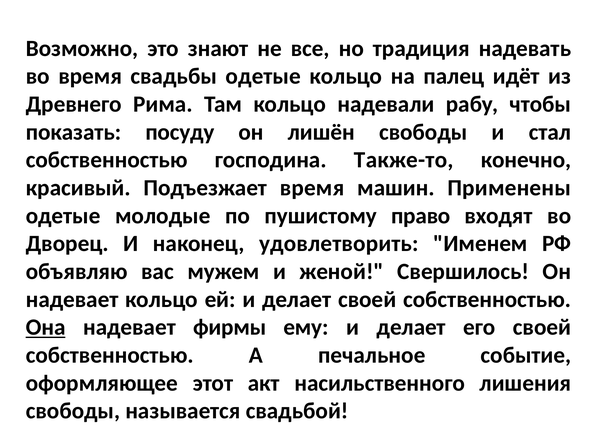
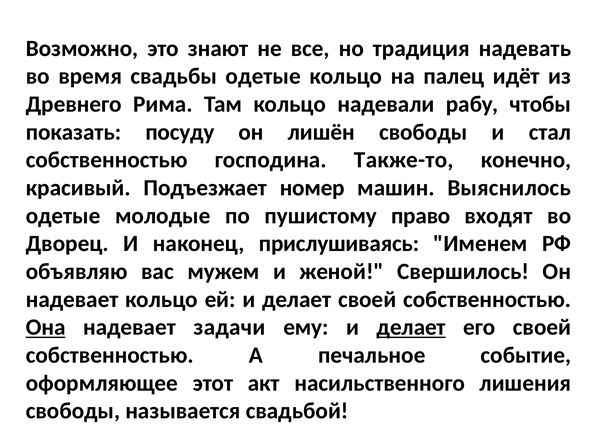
Подъезжает время: время -> номер (312, 188)
Применены: Применены -> Выяснилось (509, 188)
удовлетворить: удовлетворить -> прислушиваясь (339, 243)
фирмы: фирмы -> задачи (229, 327)
делает underline: none -> present (411, 327)
